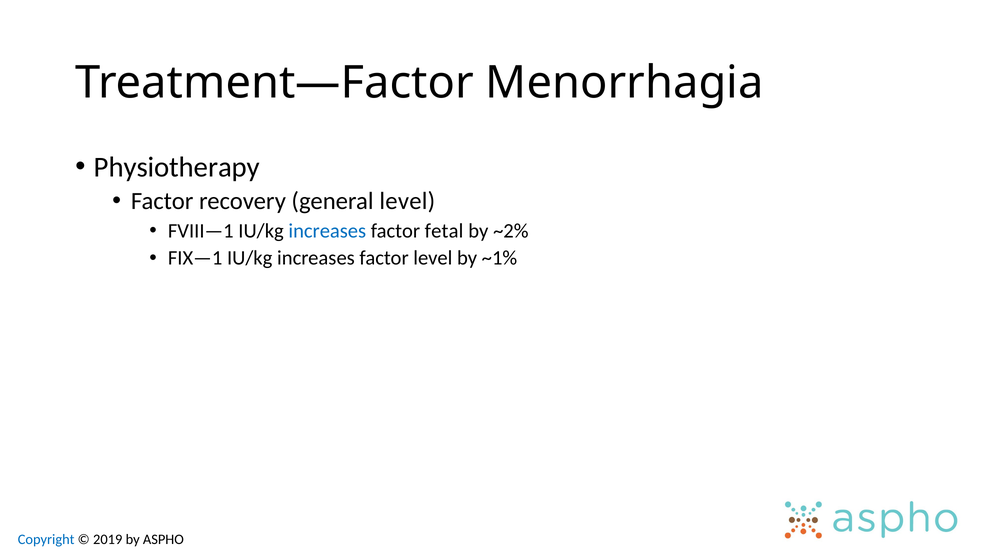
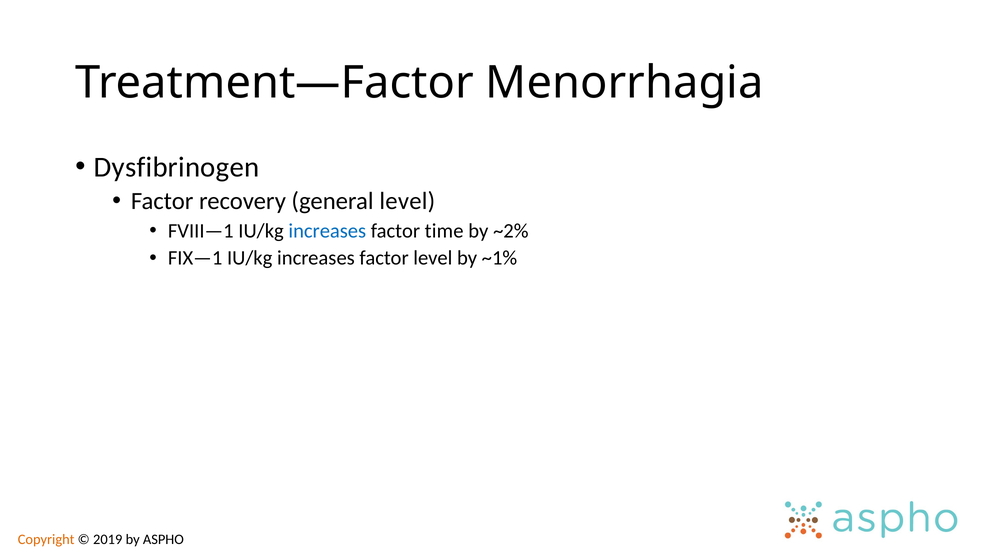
Physiotherapy: Physiotherapy -> Dysfibrinogen (177, 167)
fetal: fetal -> time (444, 231)
Copyright colour: blue -> orange (46, 539)
